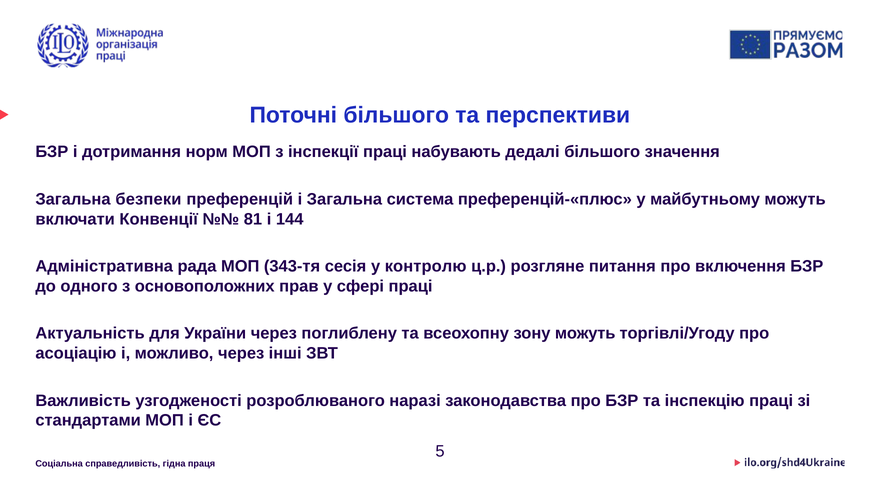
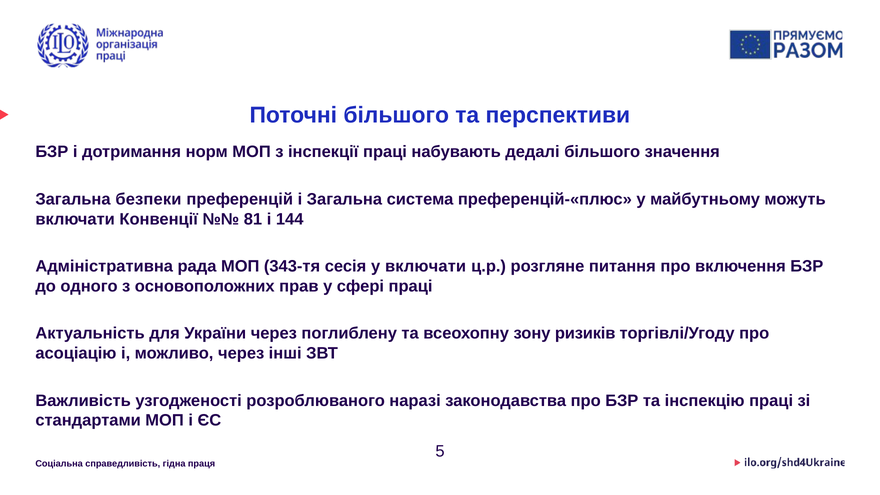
у контролю: контролю -> включати (426, 266)
зону можуть: можуть -> ризиків (585, 333)
